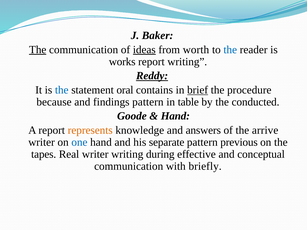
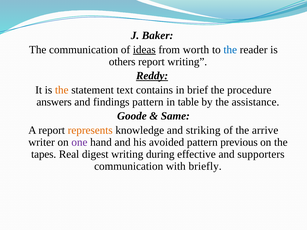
The underline: present -> none (38, 50)
works: works -> others (122, 62)
the colour: blue -> orange (62, 90)
oral: oral -> text (125, 90)
brief underline: present -> none (198, 90)
because: because -> answers (54, 102)
conducted: conducted -> assistance (256, 102)
Hand: Hand -> Same (175, 116)
answers: answers -> striking (203, 130)
one colour: blue -> purple (79, 142)
separate: separate -> avoided (167, 142)
Real writer: writer -> digest (95, 154)
conceptual: conceptual -> supporters (261, 154)
